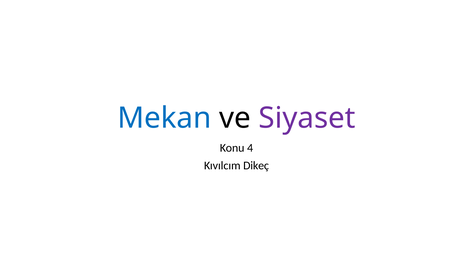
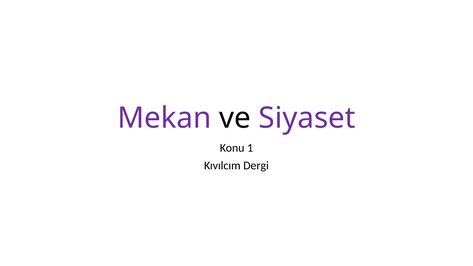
Mekan colour: blue -> purple (164, 118)
4: 4 -> 1 (250, 148)
Dikeç: Dikeç -> Dergi (256, 166)
